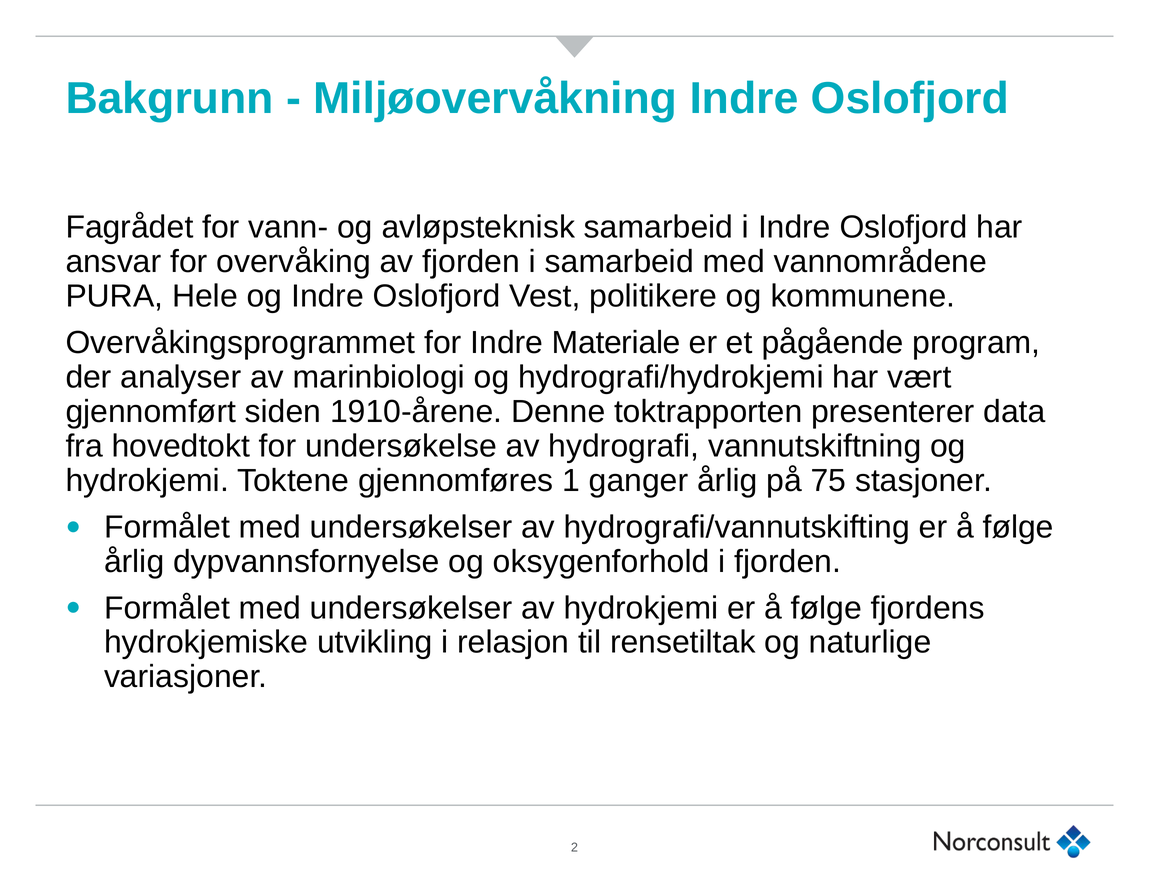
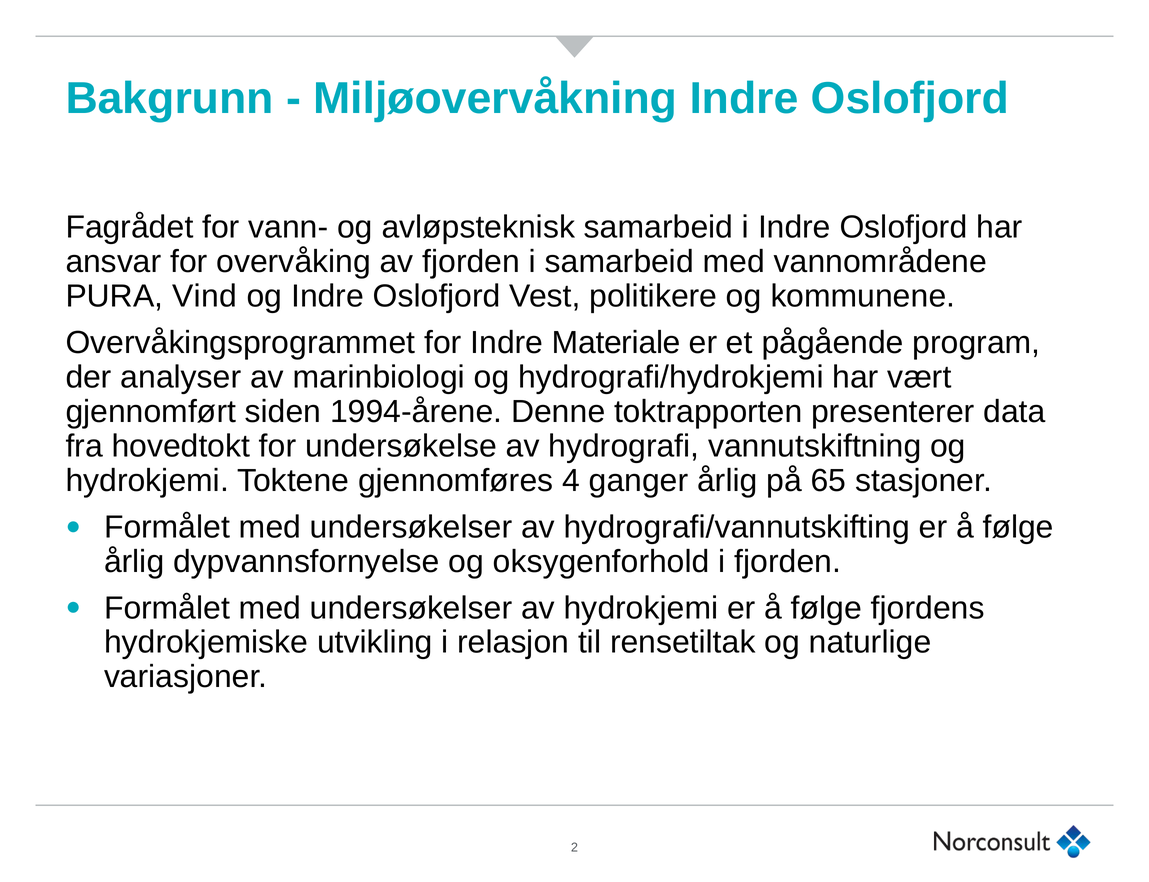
Hele: Hele -> Vind (205, 296)
1910-årene: 1910-årene -> 1994-årene (416, 412)
1: 1 -> 4 (571, 481)
75: 75 -> 65 (828, 481)
